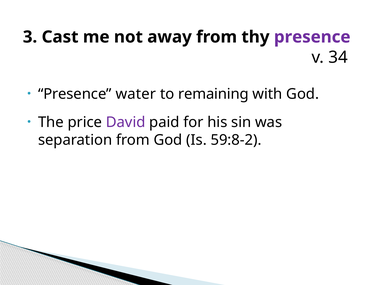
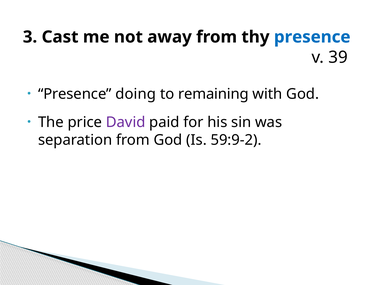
presence colour: purple -> blue (312, 37)
34: 34 -> 39 (338, 57)
water: water -> doing (136, 94)
59:8-2: 59:8-2 -> 59:9-2 (236, 140)
